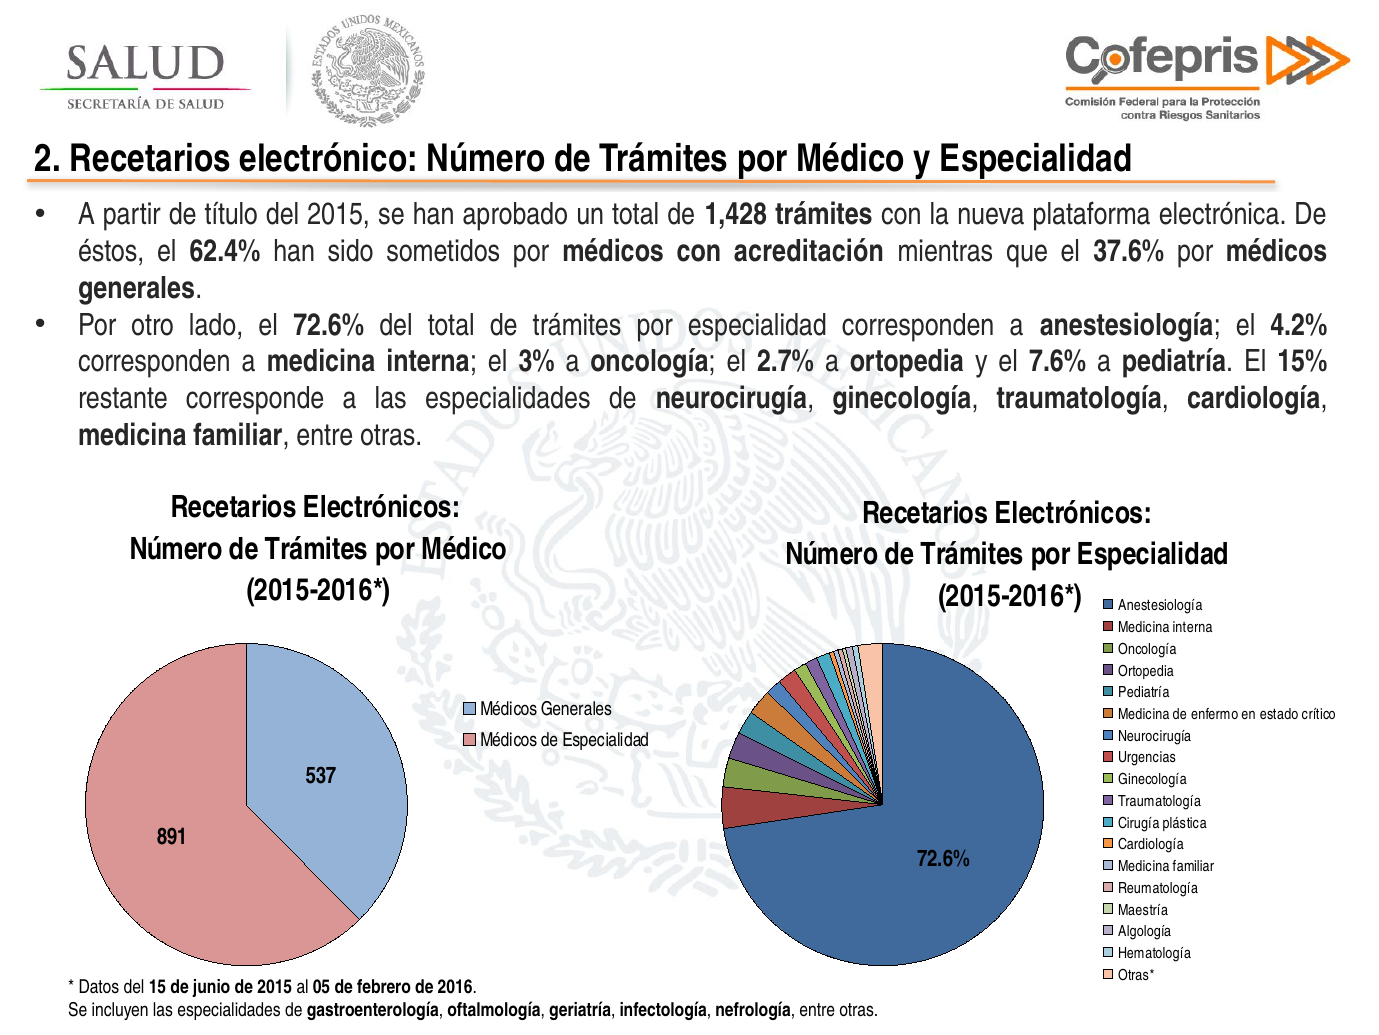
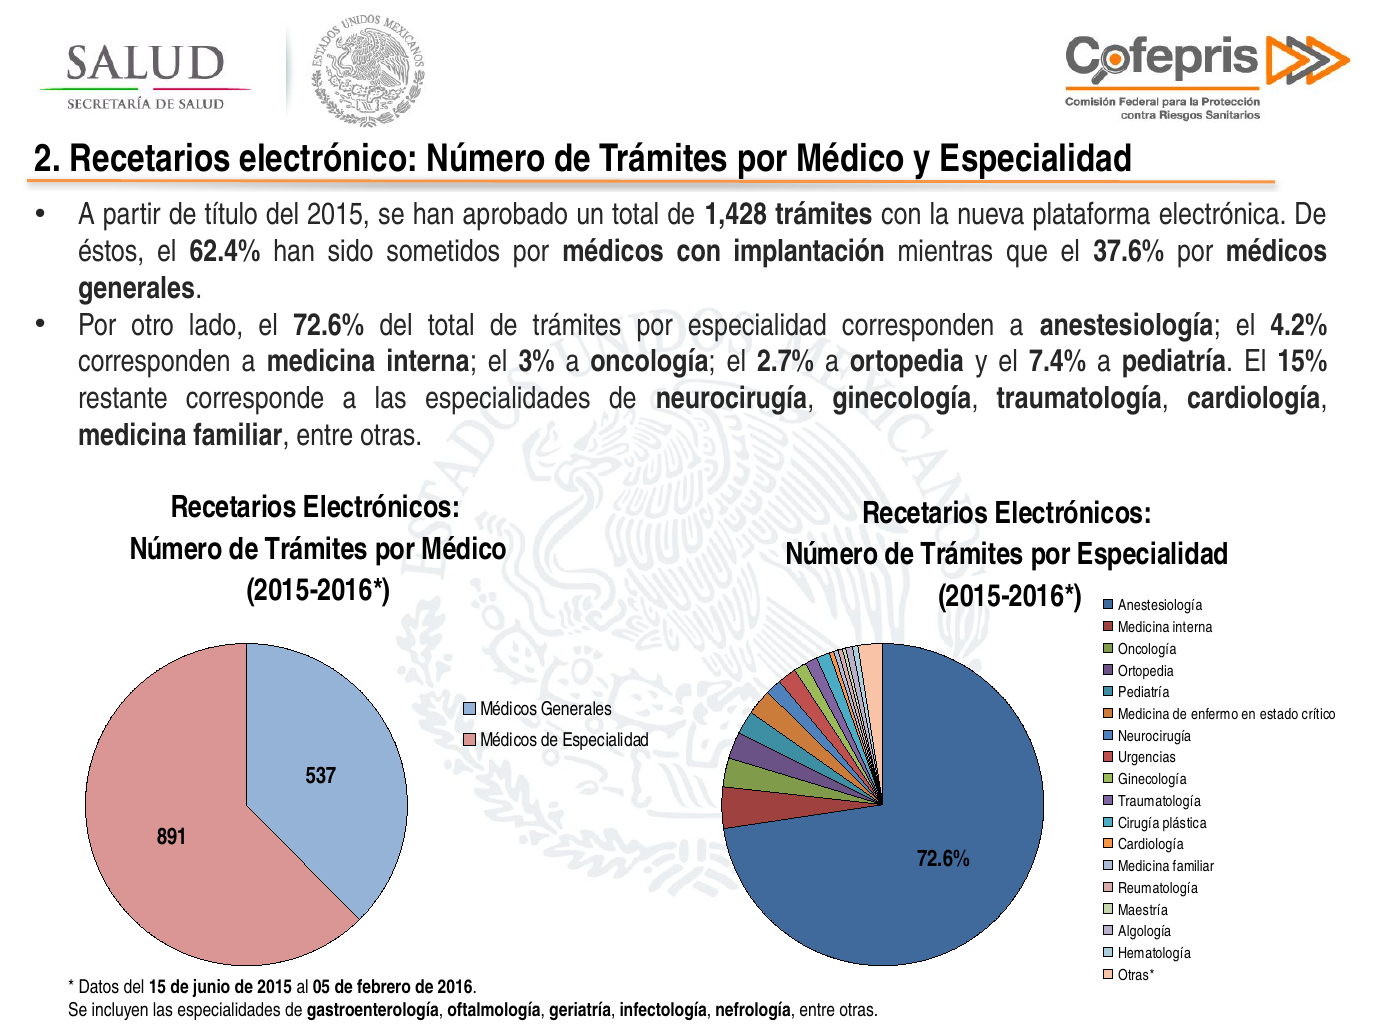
acreditación: acreditación -> implantación (809, 251)
7.6%: 7.6% -> 7.4% (1058, 362)
